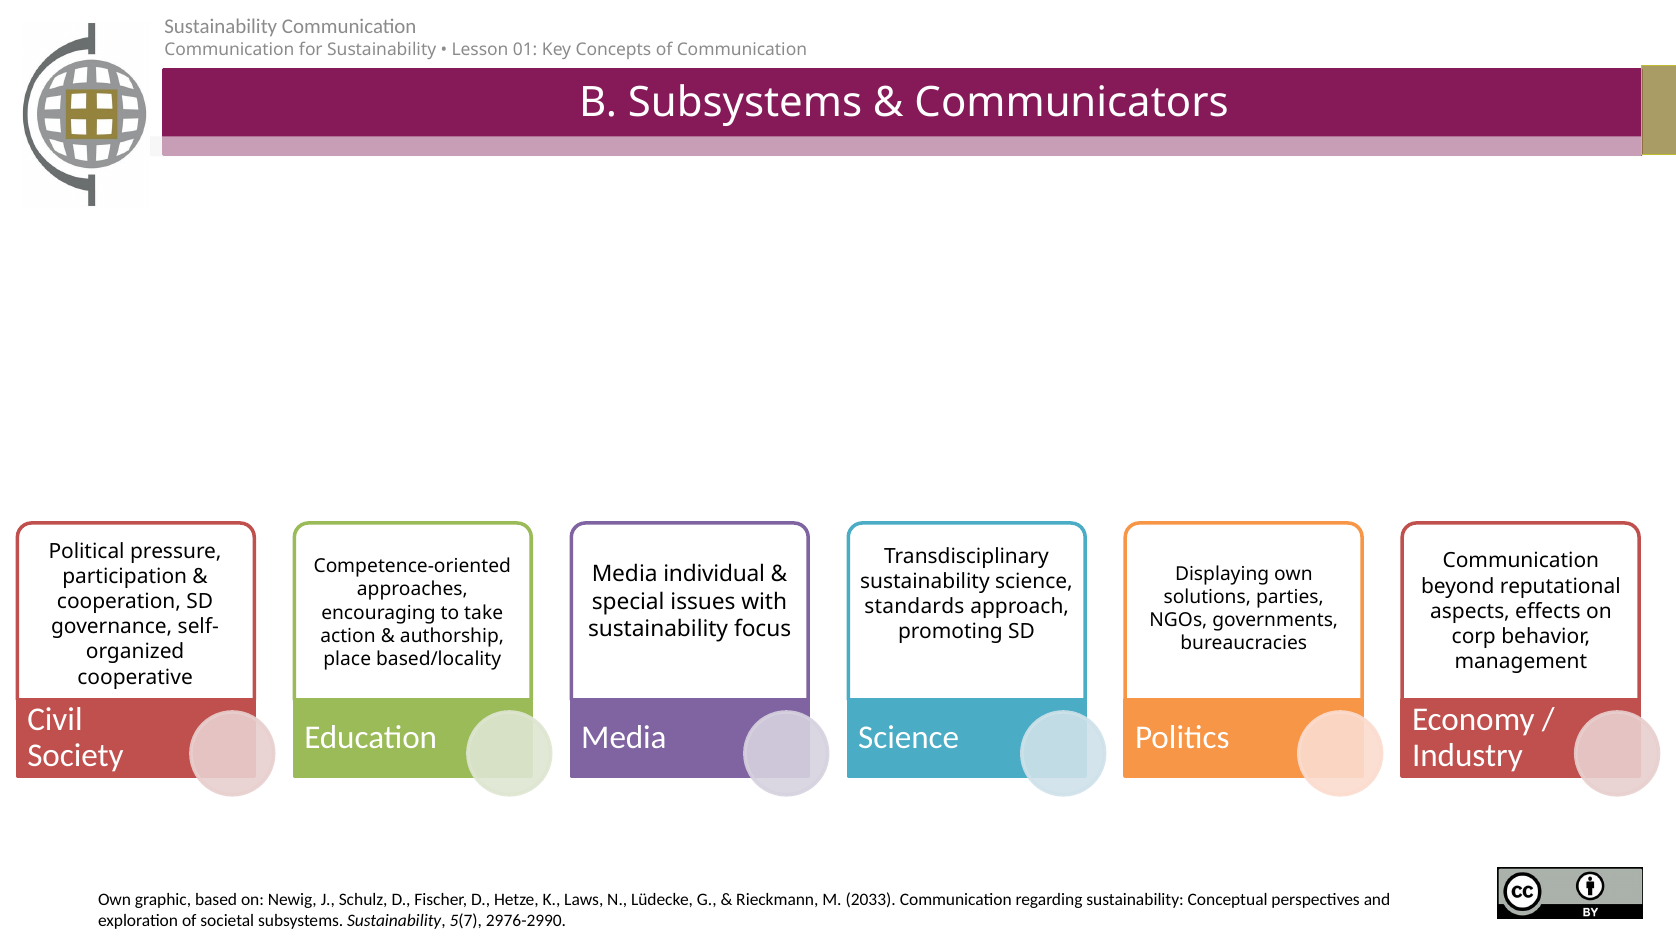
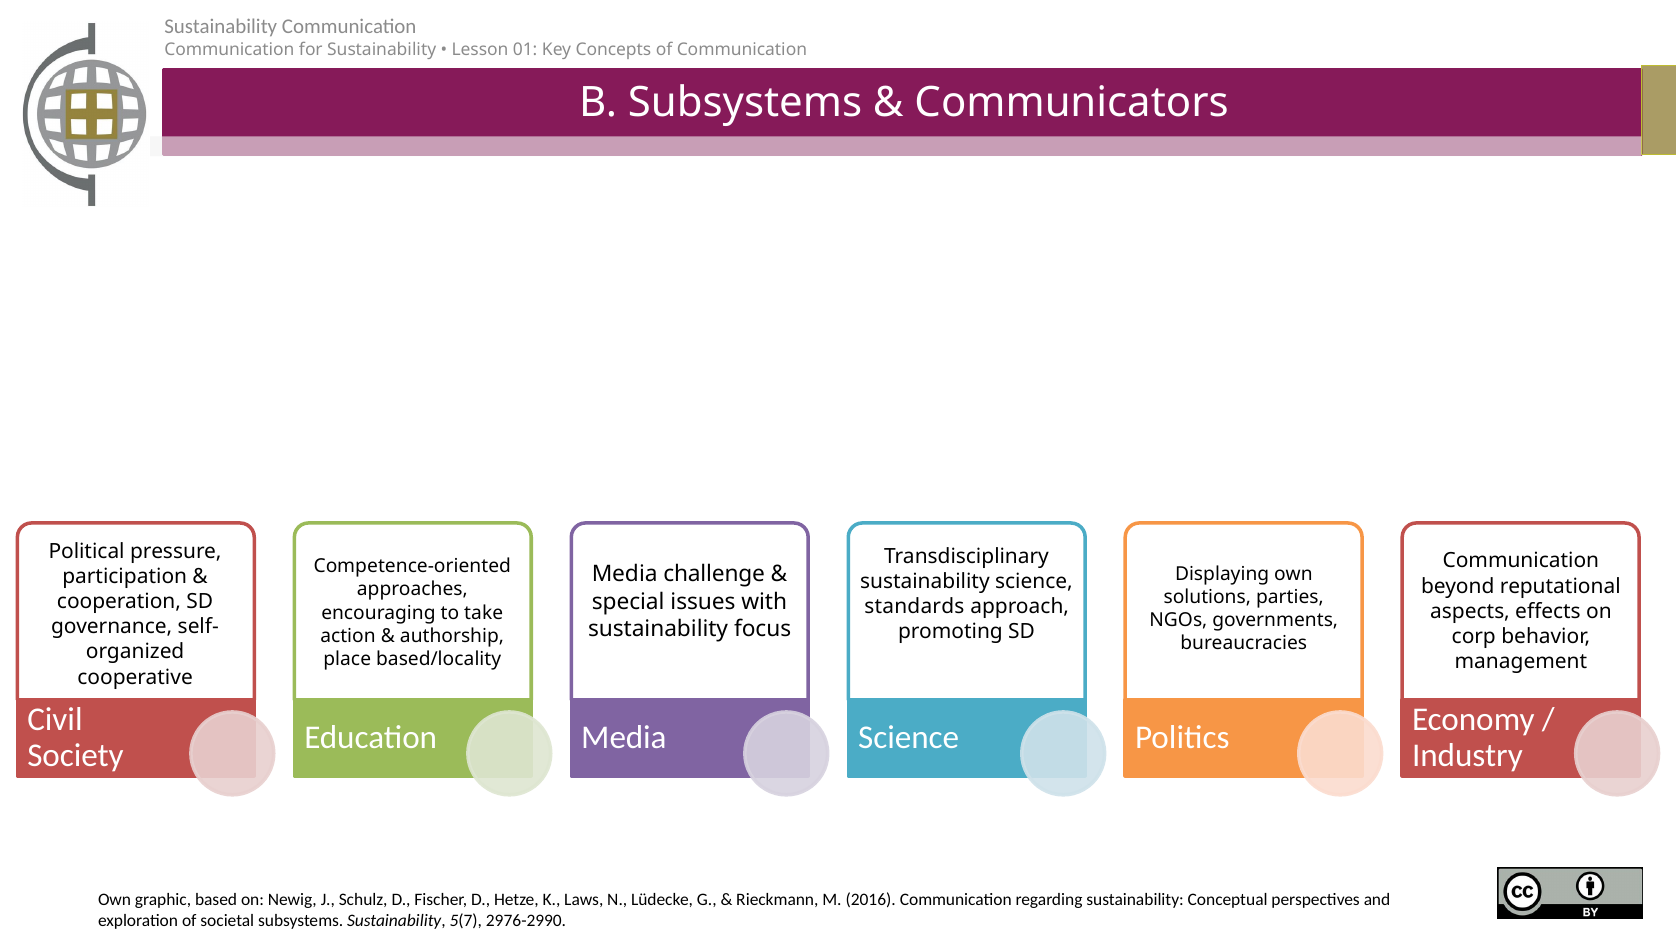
individual: individual -> challenge (714, 574)
2033: 2033 -> 2016 (871, 899)
